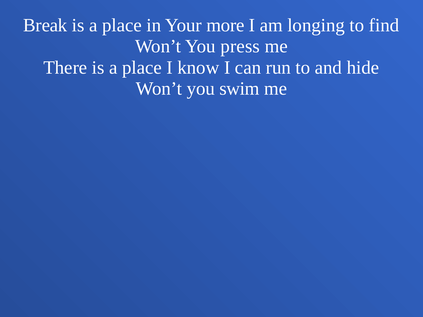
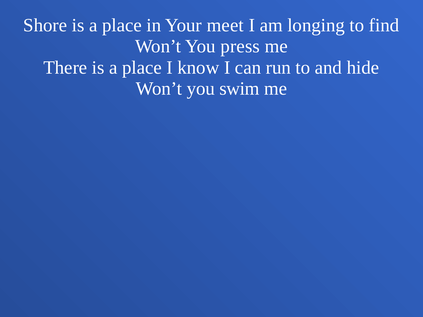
Break: Break -> Shore (45, 25)
more: more -> meet (225, 25)
